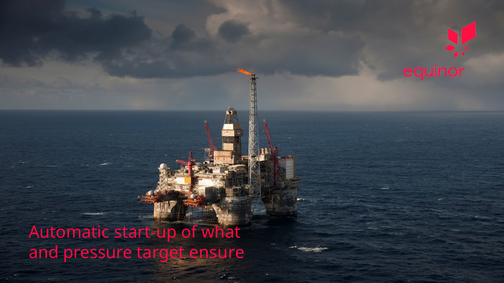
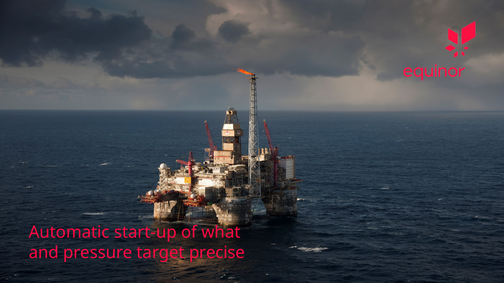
ensure: ensure -> precise (217, 253)
